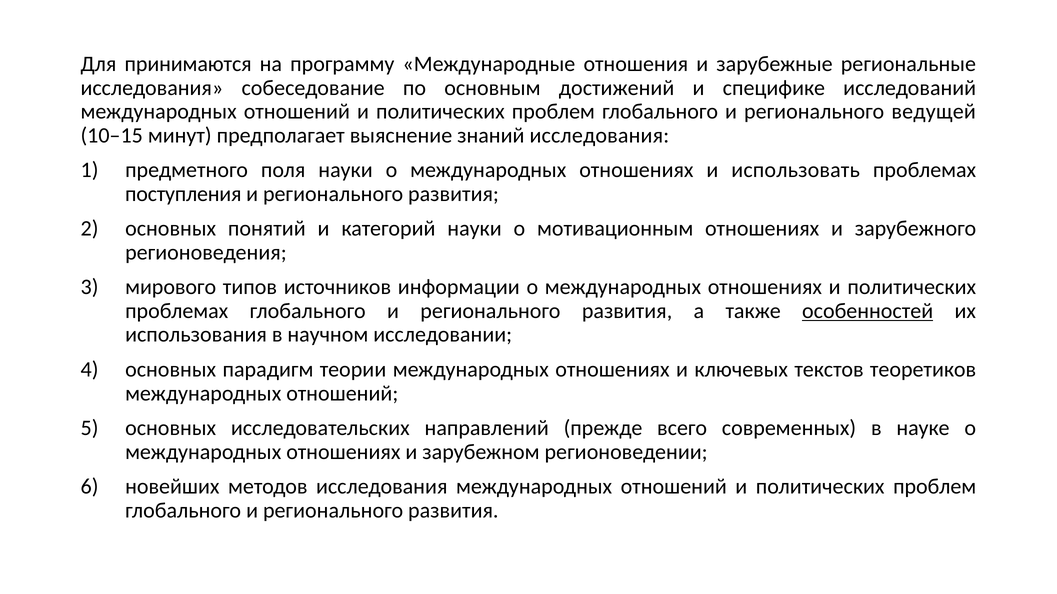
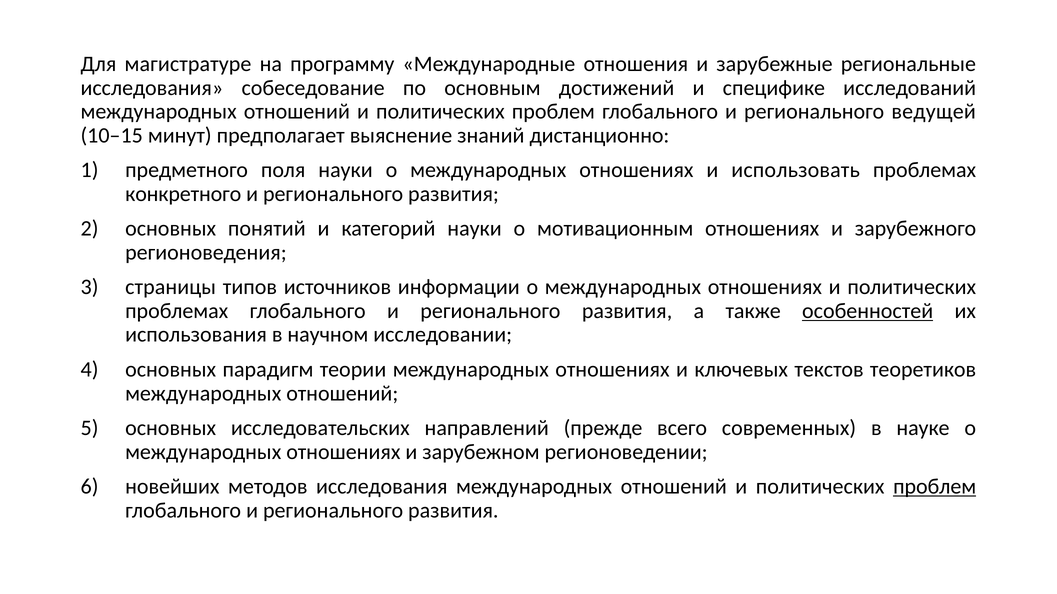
принимаются: принимаются -> магистратуре (188, 64)
знаний исследования: исследования -> дистанционно (599, 136)
поступления: поступления -> конкретного (183, 194)
мирового: мирового -> страницы (171, 287)
проблем underline: none -> present (935, 487)
